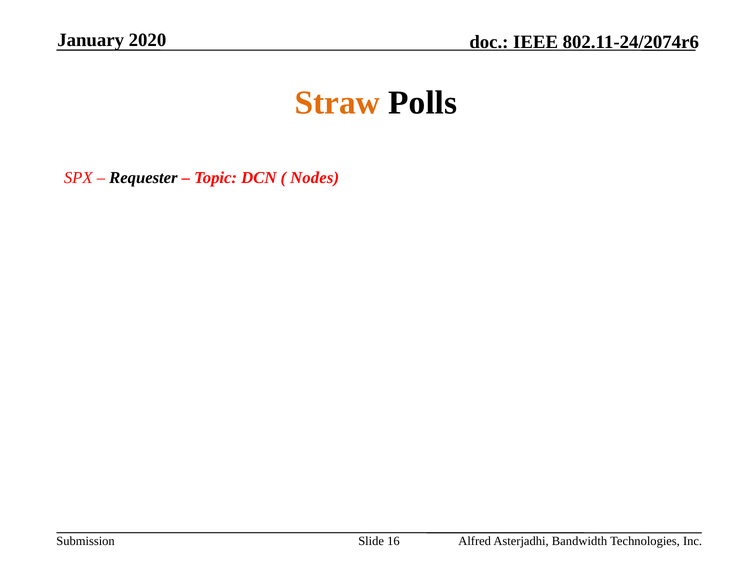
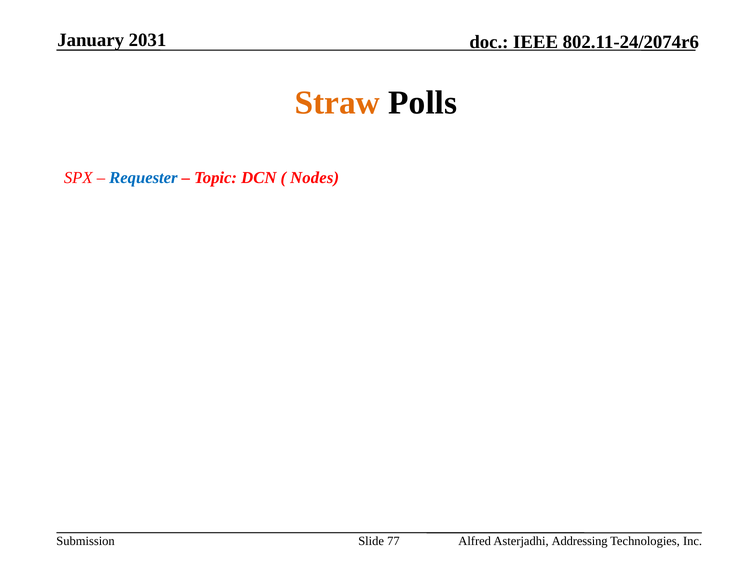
2020: 2020 -> 2031 (147, 40)
Requester colour: black -> blue (143, 178)
16: 16 -> 77 (393, 541)
Bandwidth: Bandwidth -> Addressing (580, 541)
